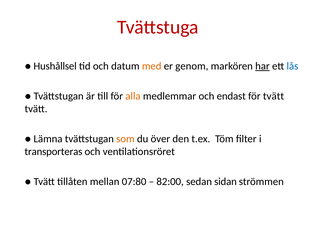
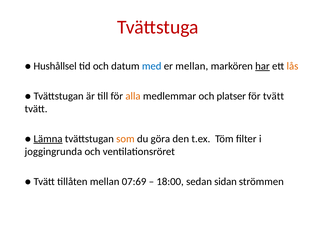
med colour: orange -> blue (152, 66)
er genom: genom -> mellan (192, 66)
lås colour: blue -> orange (292, 66)
endast: endast -> platser (231, 96)
Lämna underline: none -> present (48, 139)
över: över -> göra (160, 139)
transporteras: transporteras -> joggingrunda (53, 152)
07:80: 07:80 -> 07:69 (134, 181)
82:00: 82:00 -> 18:00 (170, 181)
